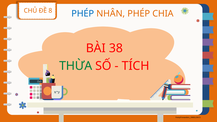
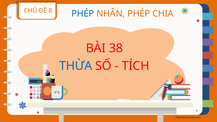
THỪA colour: green -> blue (76, 66)
